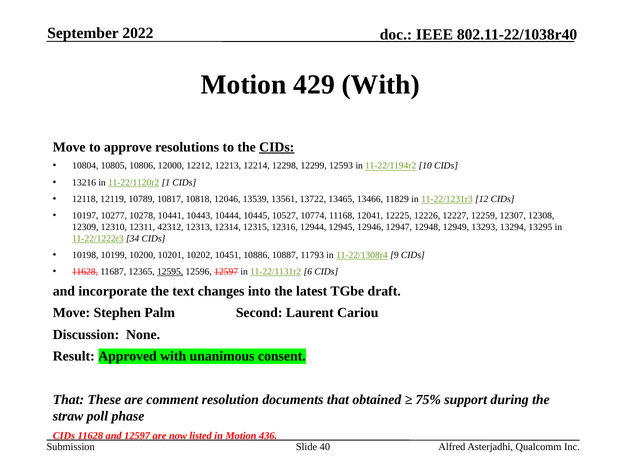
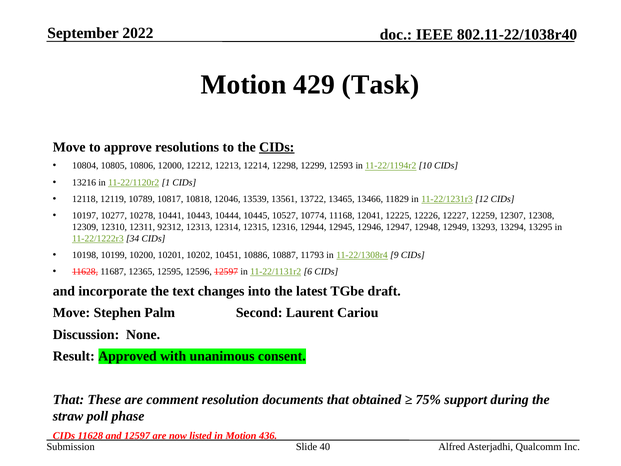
429 With: With -> Task (381, 85)
42312: 42312 -> 92312 (171, 227)
12595 underline: present -> none (170, 271)
